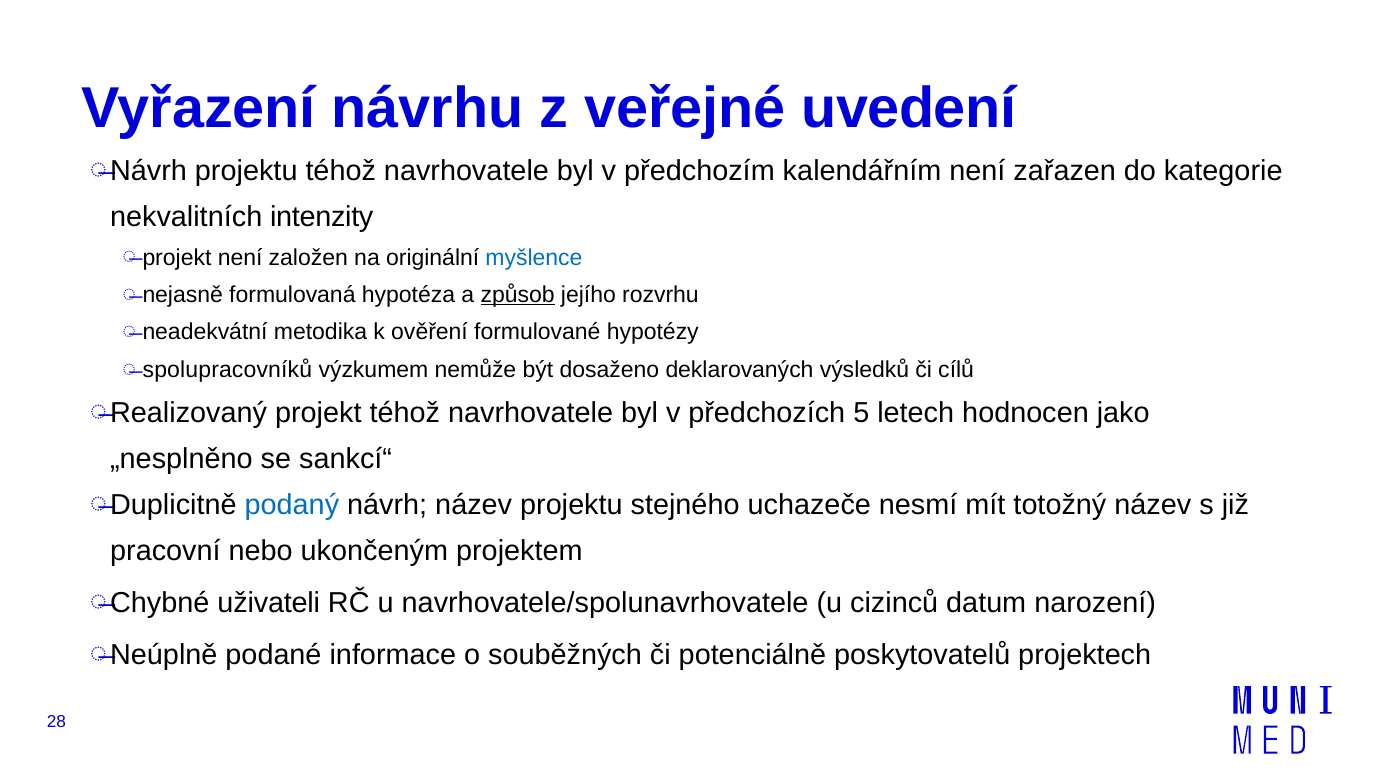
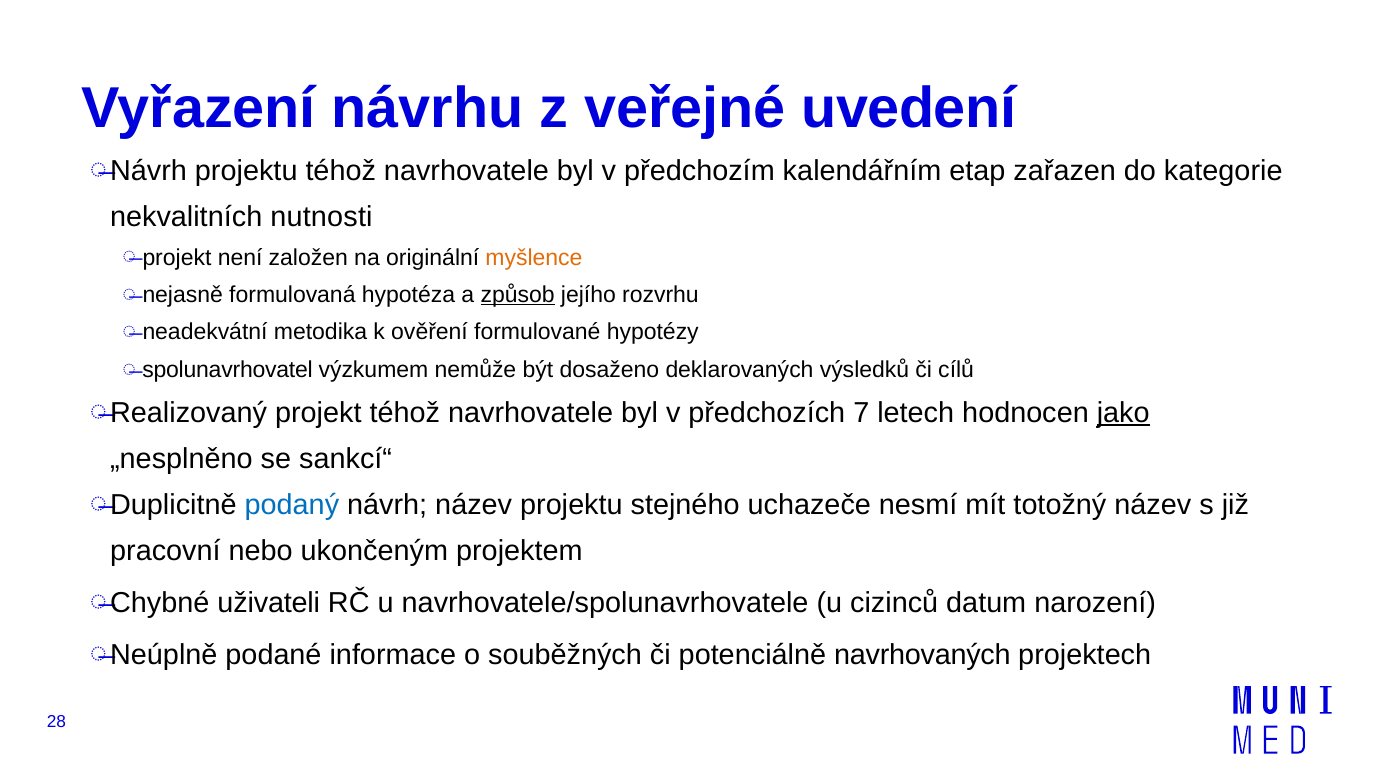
kalendářním není: není -> etap (977, 171)
intenzity: intenzity -> nutnosti (321, 217)
myšlence colour: blue -> orange (534, 257)
spolupracovníků: spolupracovníků -> spolunavrhovatel (228, 369)
5: 5 -> 7 (861, 412)
jako underline: none -> present (1123, 412)
poskytovatelů: poskytovatelů -> navrhovaných (922, 654)
